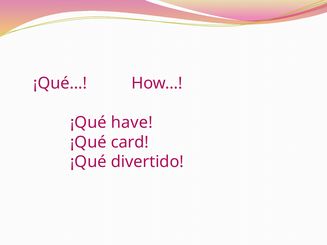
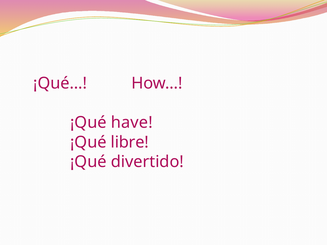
card: card -> libre (130, 142)
